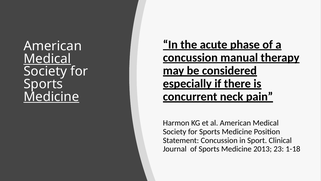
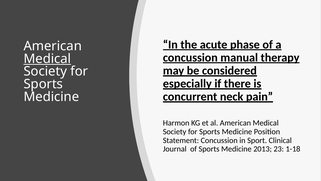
Medicine underline: present -> none (51, 97)
